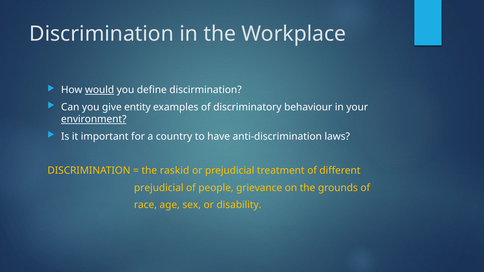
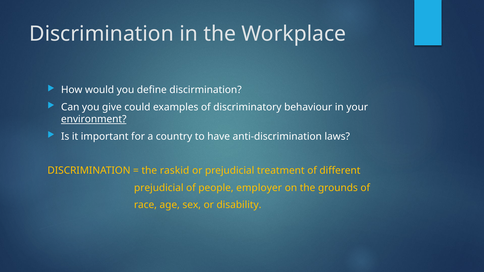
would underline: present -> none (100, 90)
entity: entity -> could (137, 107)
grievance: grievance -> employer (259, 188)
